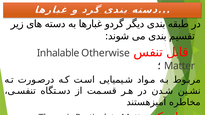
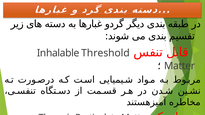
Otherwise: Otherwise -> Threshold (106, 53)
